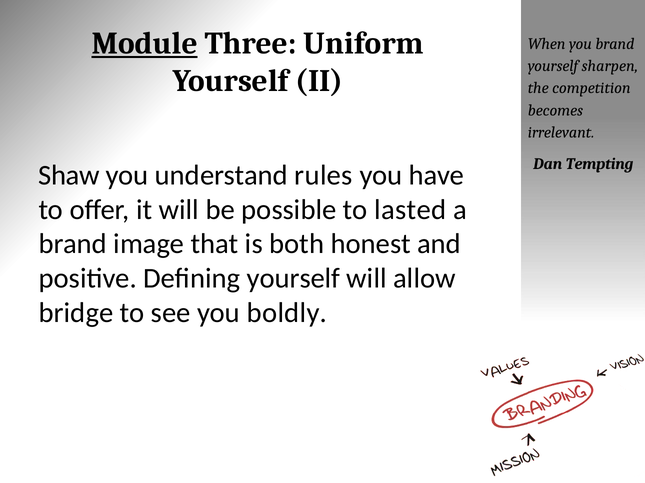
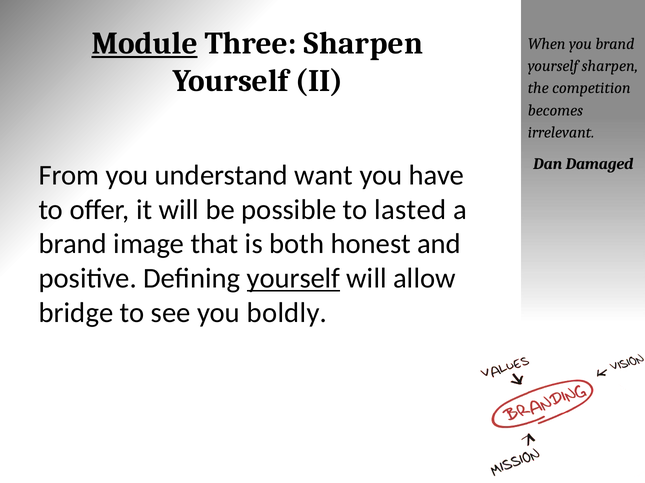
Three Uniform: Uniform -> Sharpen (364, 44)
Tempting: Tempting -> Damaged (600, 164)
Shaw: Shaw -> From (69, 176)
rules: rules -> want (324, 176)
yourself underline: none -> present (293, 279)
